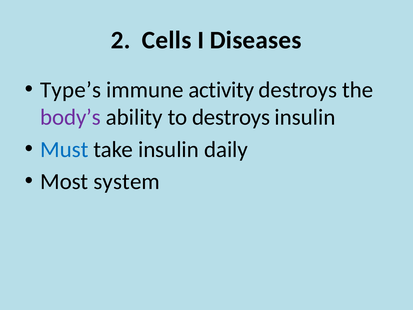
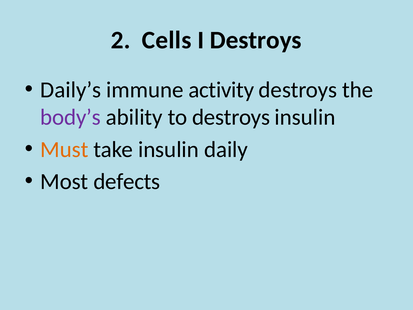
I Diseases: Diseases -> Destroys (256, 40)
Type’s: Type’s -> Daily’s (71, 90)
Must colour: blue -> orange (64, 149)
system: system -> defects (127, 181)
